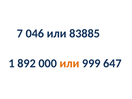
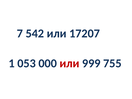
046: 046 -> 542 (35, 33)
83885: 83885 -> 17207 (85, 33)
892: 892 -> 053 (27, 63)
или colour: orange -> red (69, 63)
647: 647 -> 755 (112, 63)
